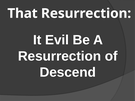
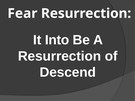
That: That -> Fear (22, 13)
Evil: Evil -> Into (57, 40)
